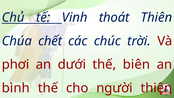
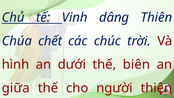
thoát: thoát -> dâng (114, 17)
phơi: phơi -> hình (15, 64)
bình: bình -> giữa (16, 88)
